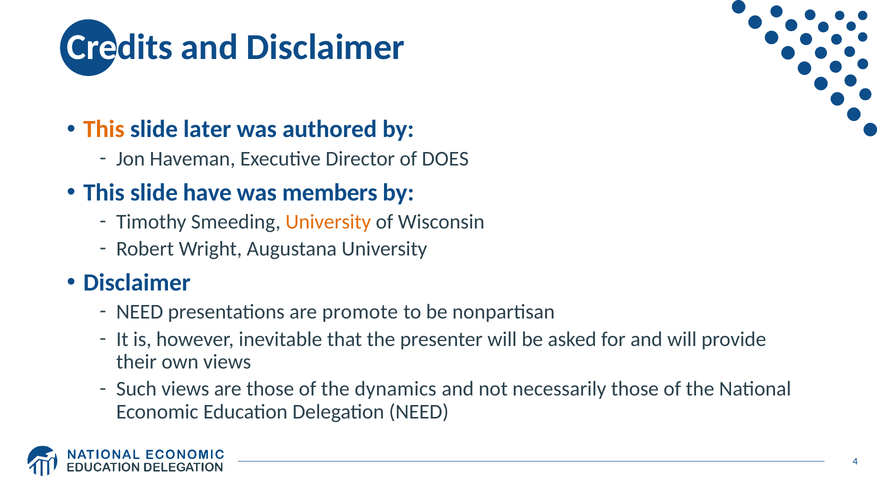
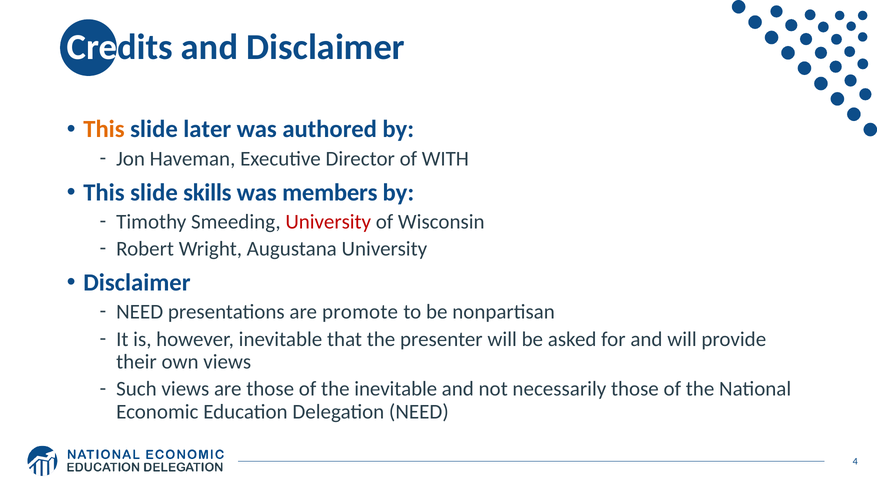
DOES: DOES -> WITH (445, 159)
have: have -> skills (207, 192)
University colour: orange -> red (328, 222)
the dynamics: dynamics -> inevitable (396, 389)
